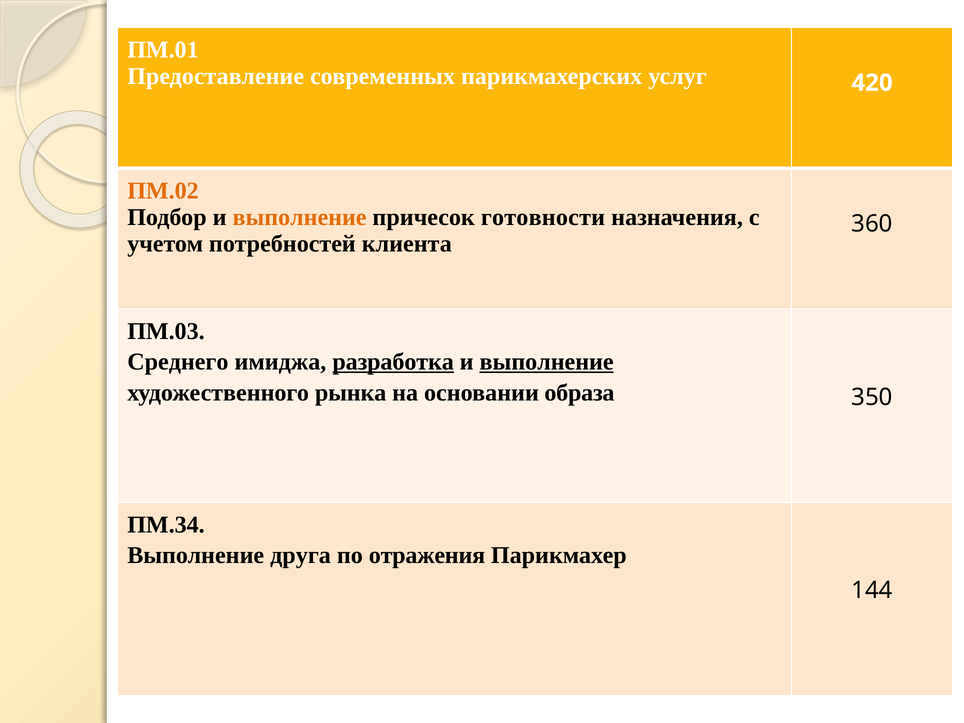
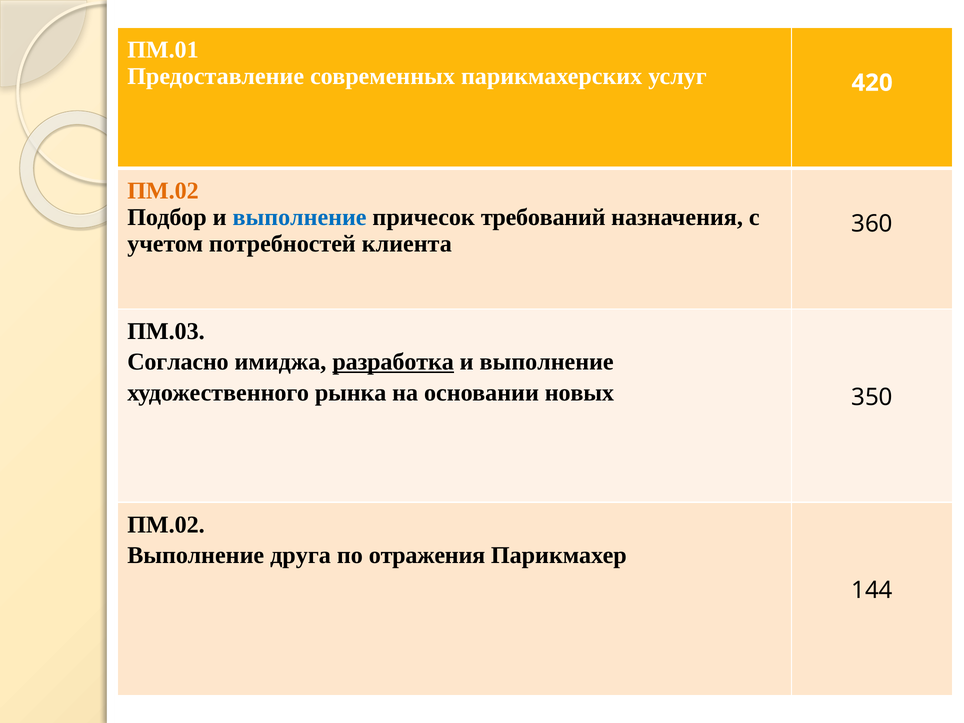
выполнение colour: orange -> blue (300, 217)
готовности: готовности -> требований (543, 217)
Среднего: Среднего -> Согласно (178, 362)
выполнение underline: present -> none (547, 362)
образа: образа -> новых (579, 393)
ПМ.34: ПМ.34 -> ПМ.02 (166, 525)
